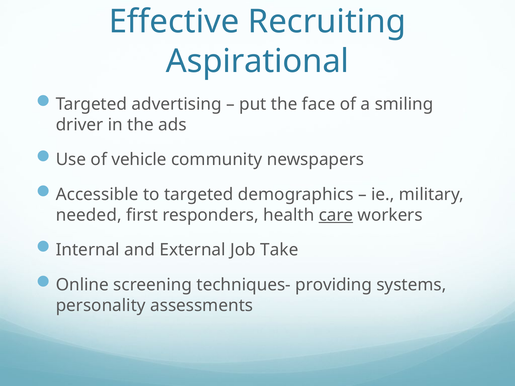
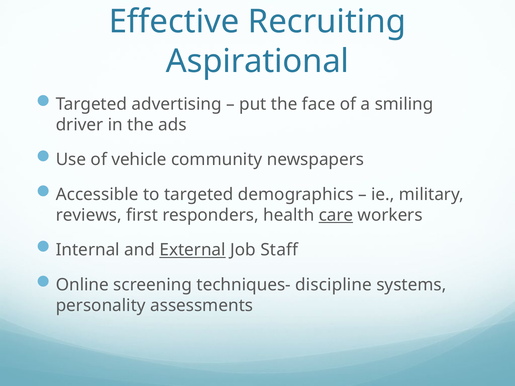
needed: needed -> reviews (89, 215)
External underline: none -> present (193, 250)
Take: Take -> Staff (279, 250)
providing: providing -> discipline (334, 285)
